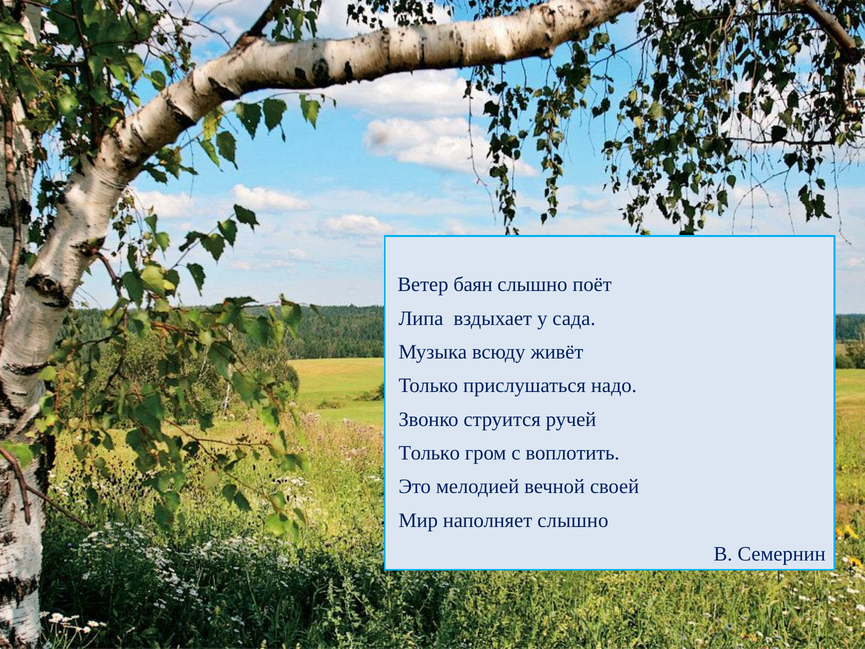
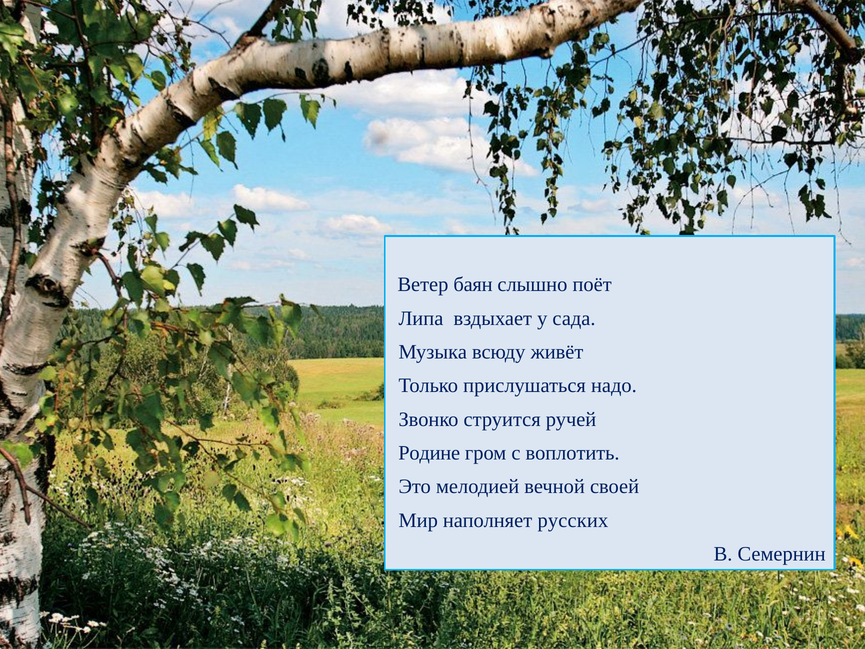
Только: Только -> Родине (429, 453)
наполняет слышно: слышно -> русских (573, 520)
